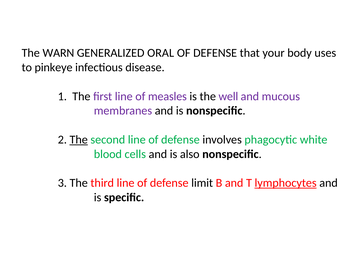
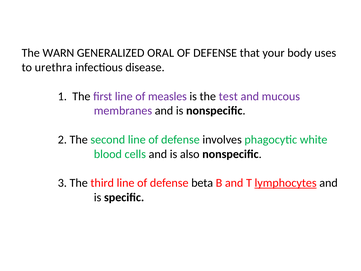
pinkeye: pinkeye -> urethra (53, 67)
well: well -> test (228, 96)
The underline: present -> none (79, 140)
limit: limit -> beta (202, 183)
